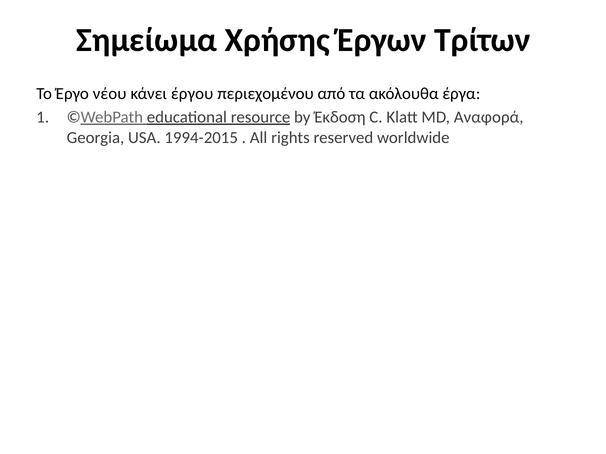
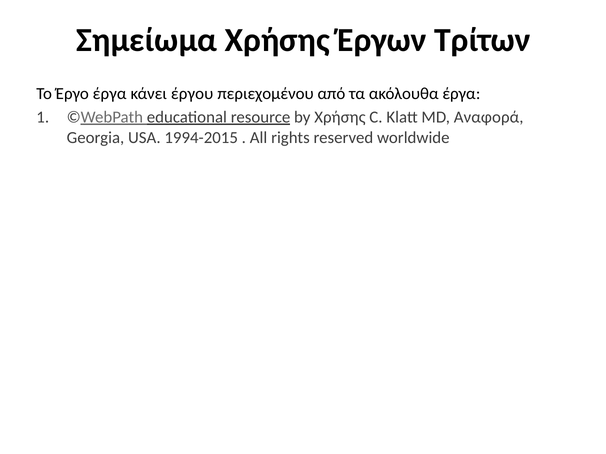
Έργο νέου: νέου -> έργα (110, 94)
by Έκδοση: Έκδοση -> Χρήσης (340, 117)
